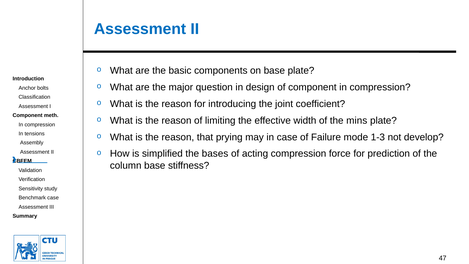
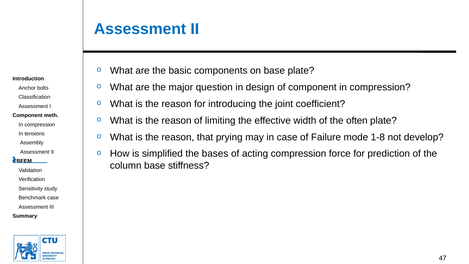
mins: mins -> often (357, 120)
1-3: 1-3 -> 1-8 (378, 137)
